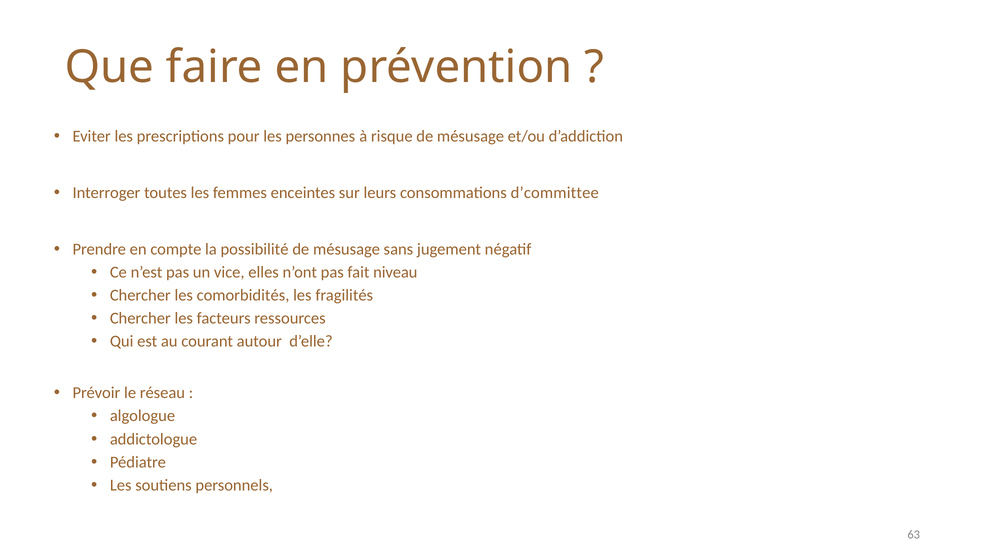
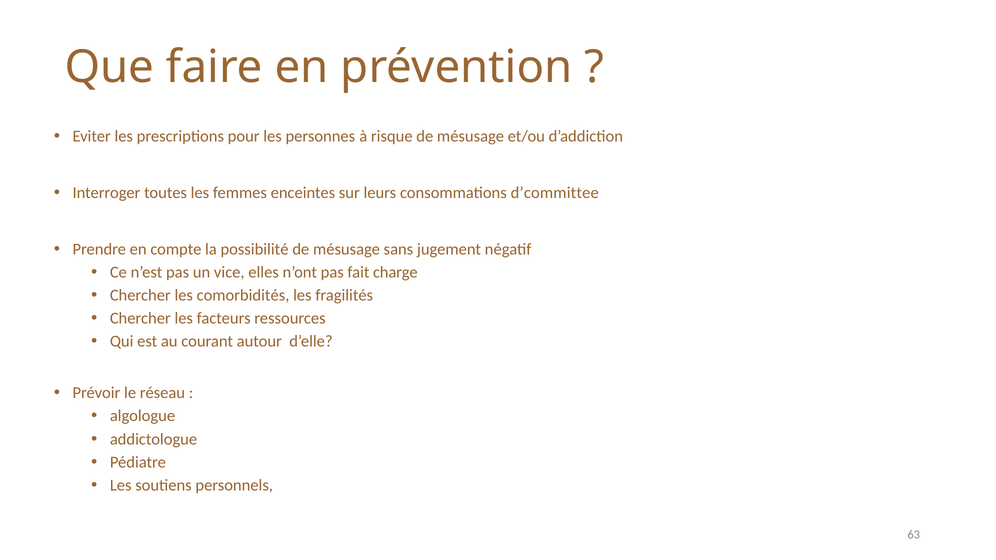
niveau: niveau -> charge (395, 272)
